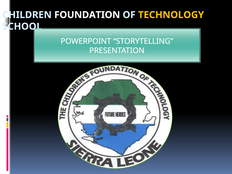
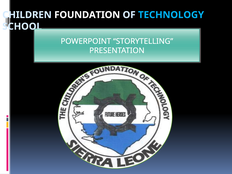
TECHNOLOGY colour: yellow -> light blue (171, 15)
